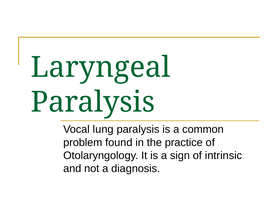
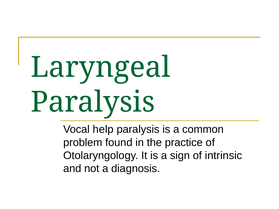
lung: lung -> help (103, 130)
